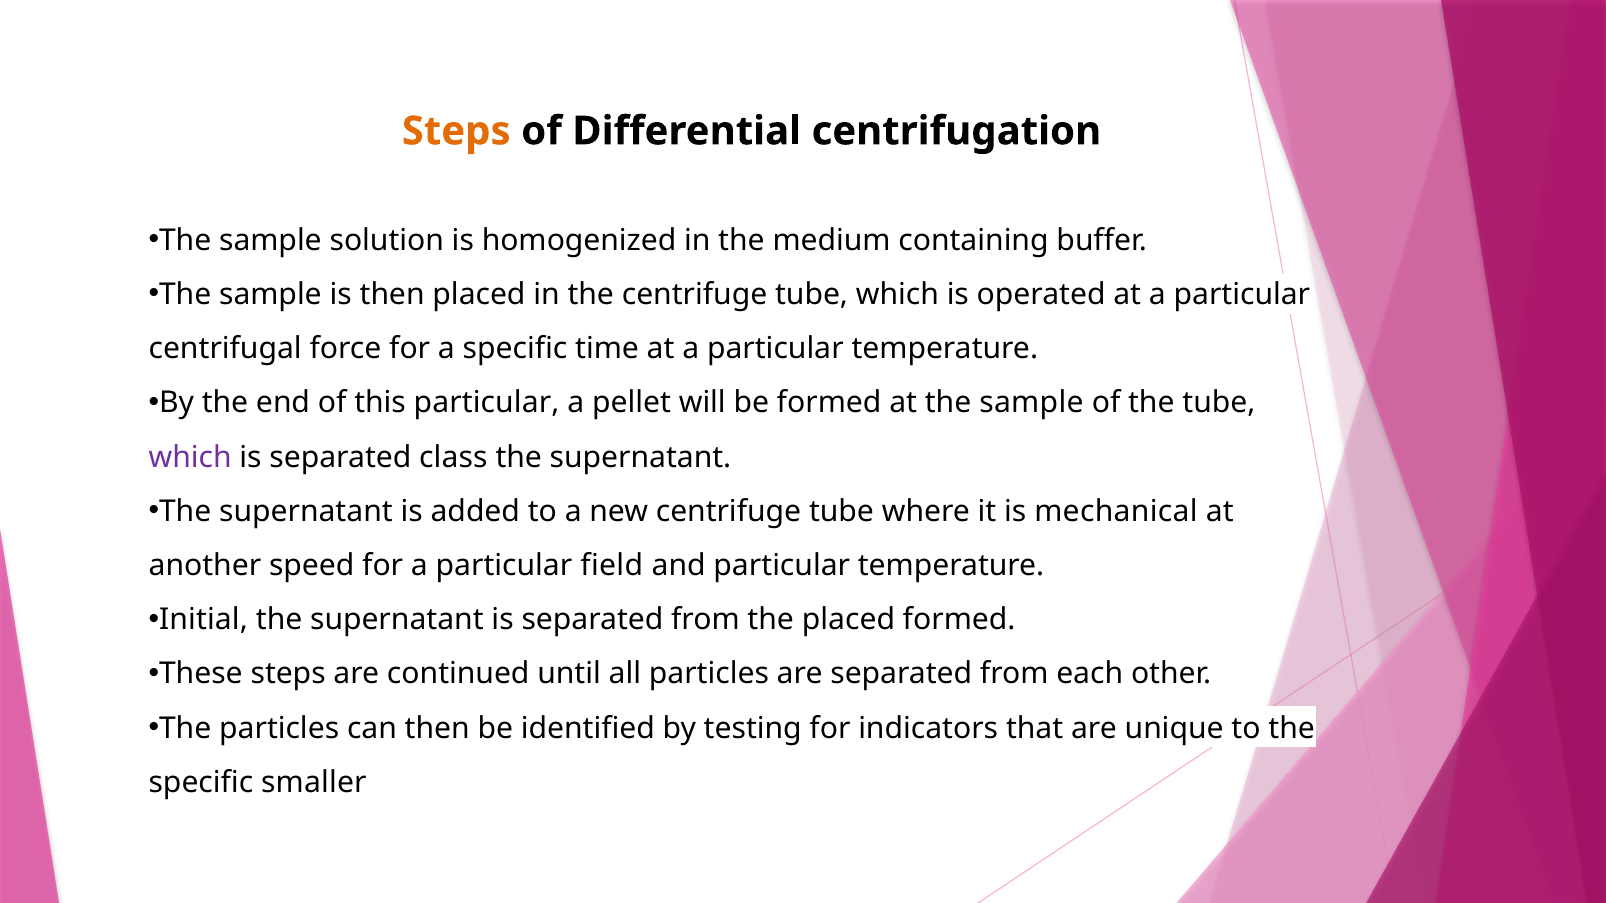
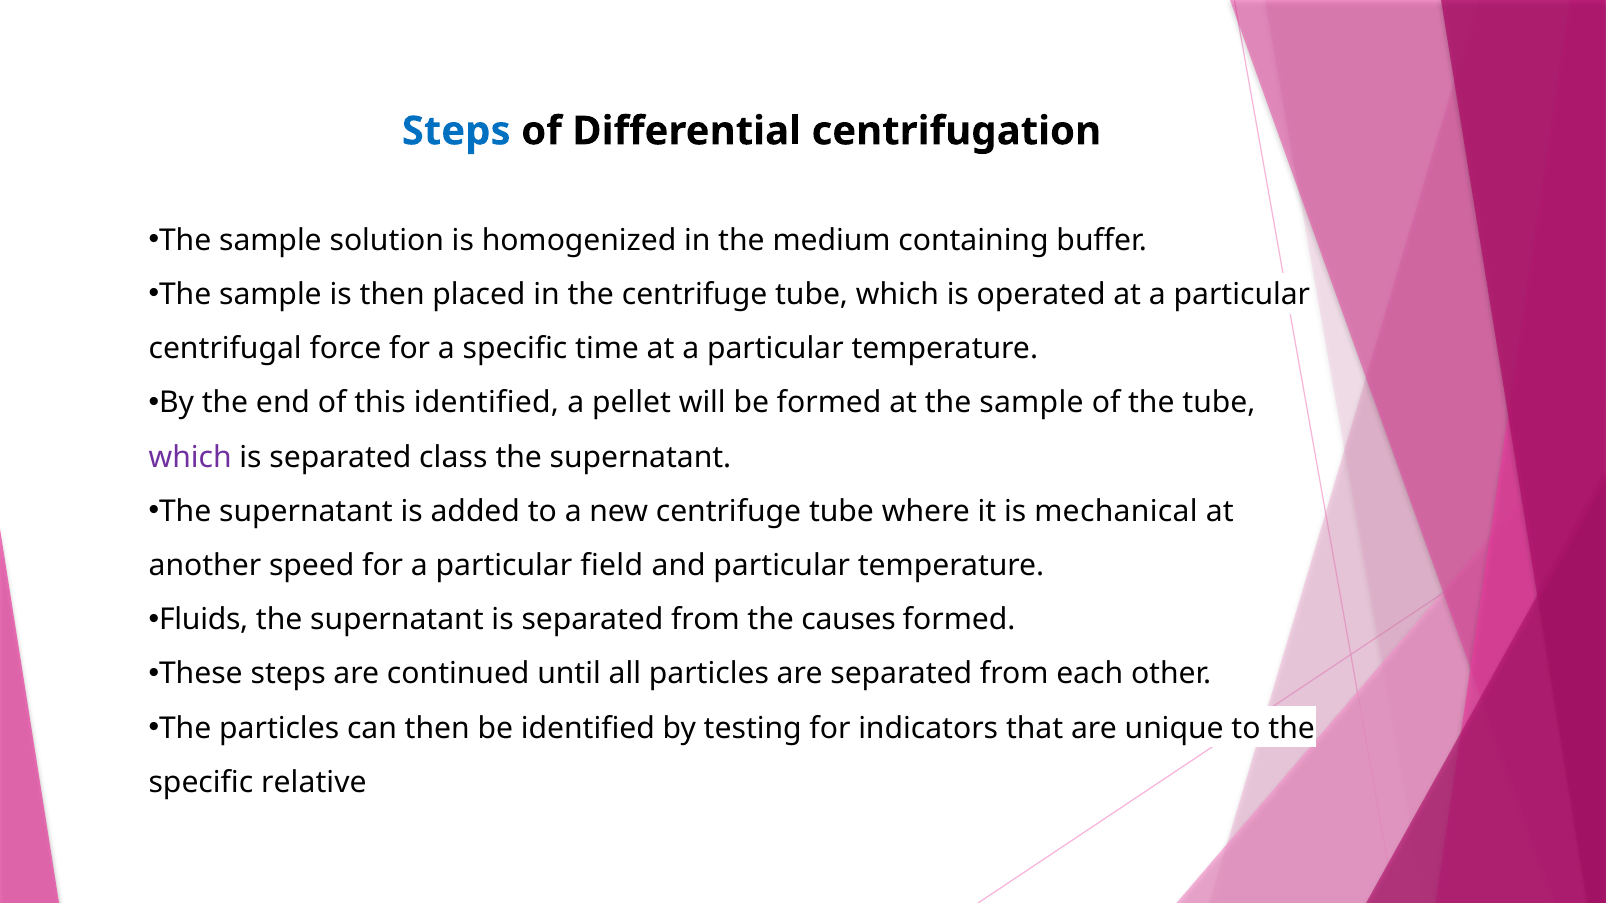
Steps colour: orange -> blue (456, 131)
this particular: particular -> identified (486, 403)
Initial: Initial -> Fluids (204, 620)
the placed: placed -> causes (849, 620)
smaller: smaller -> relative (314, 783)
